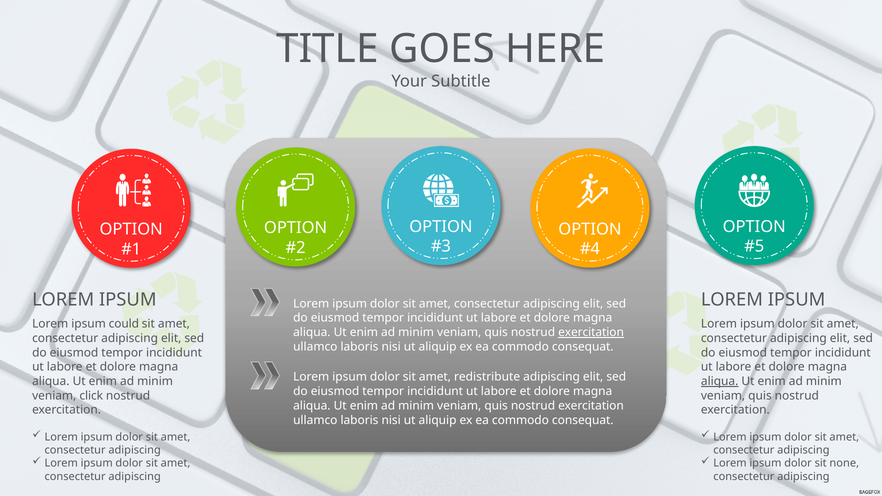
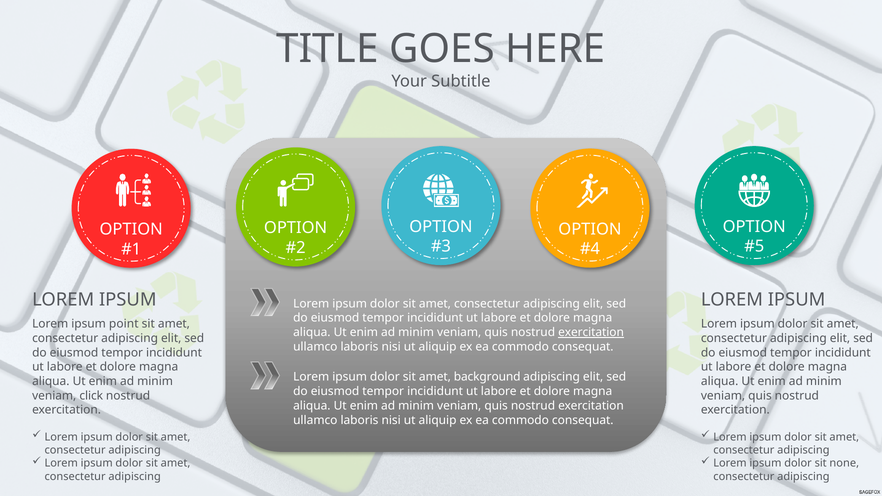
could: could -> point (124, 324)
redistribute: redistribute -> background (487, 377)
aliqua underline: present -> none (720, 381)
